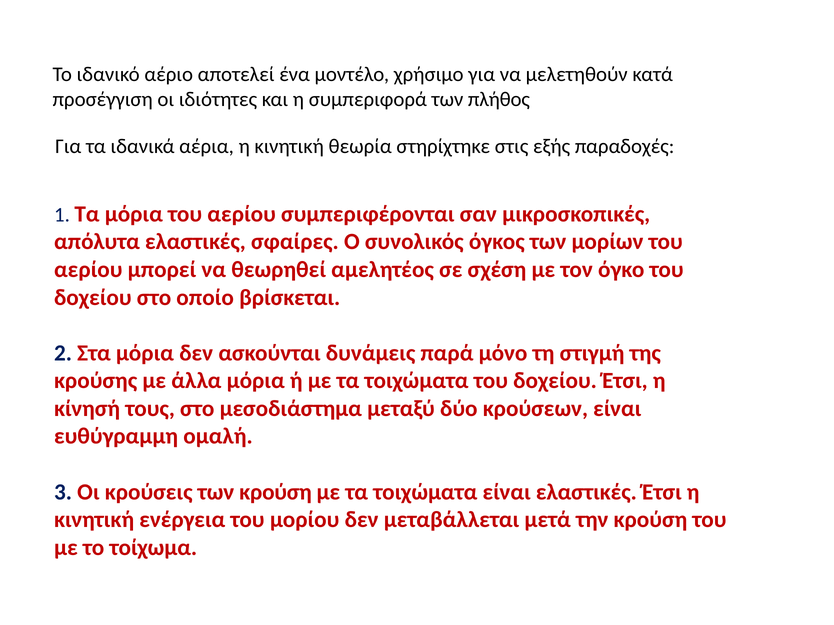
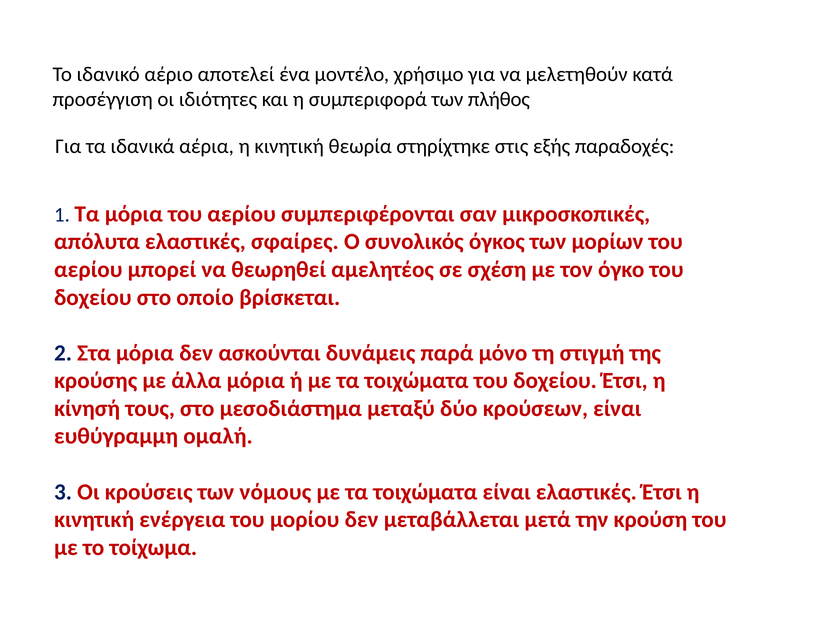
των κρούση: κρούση -> νόμους (275, 492)
